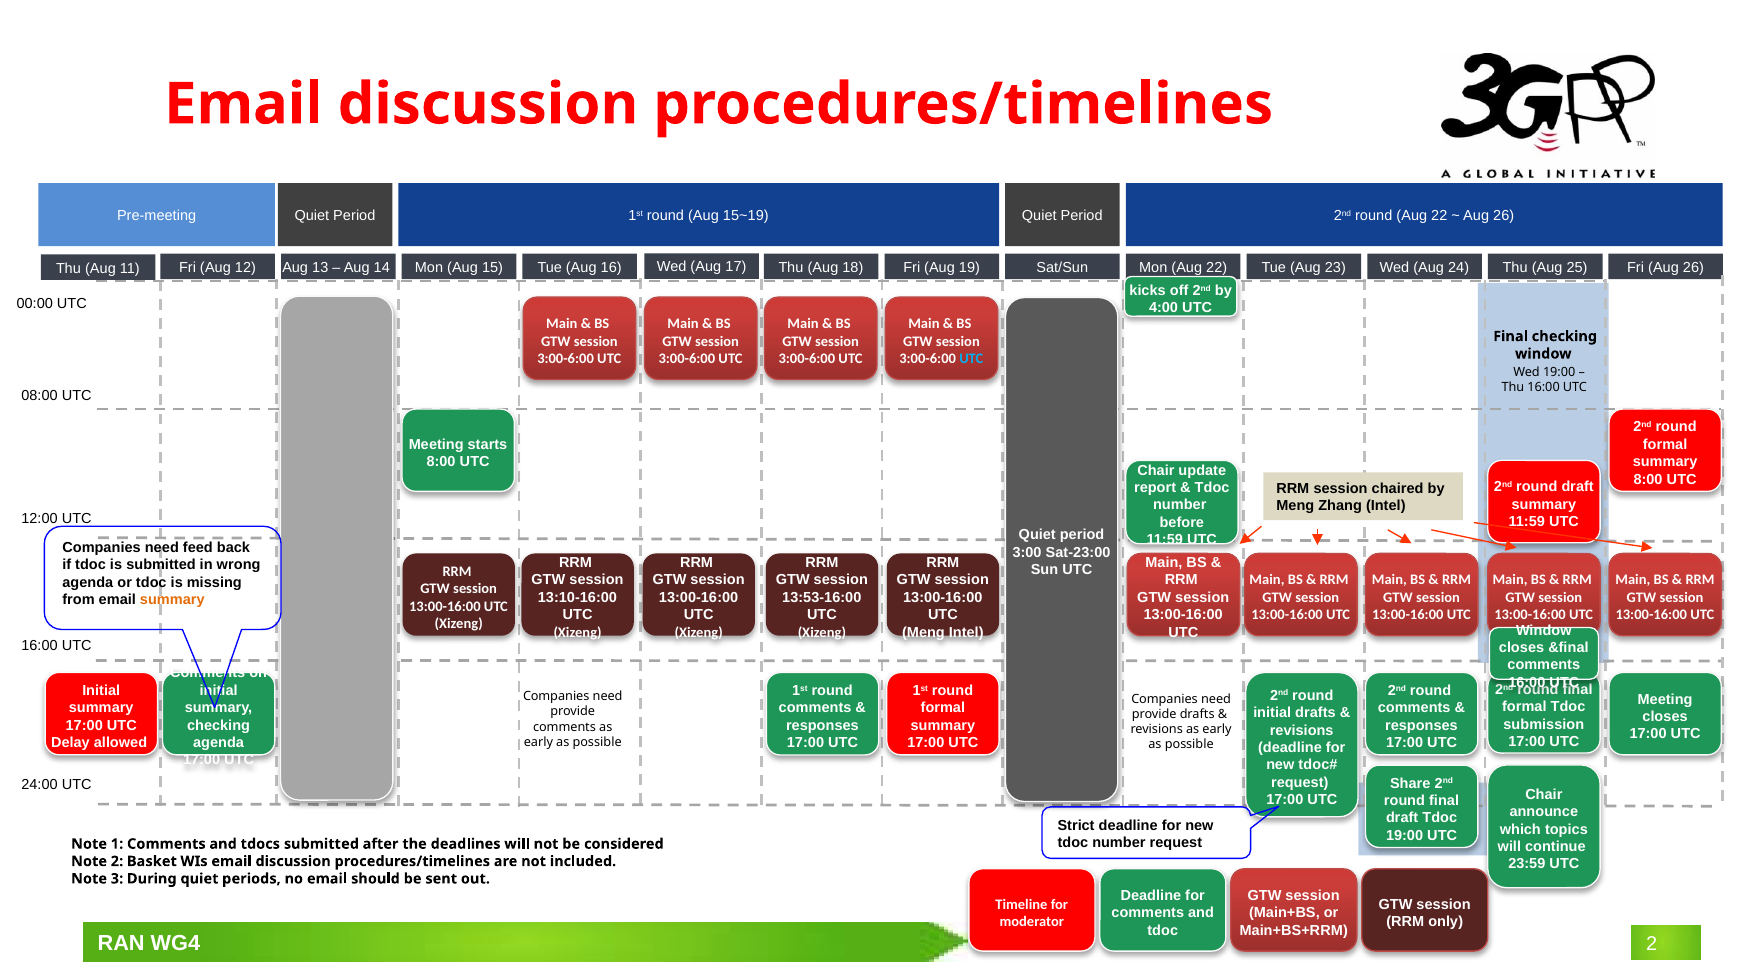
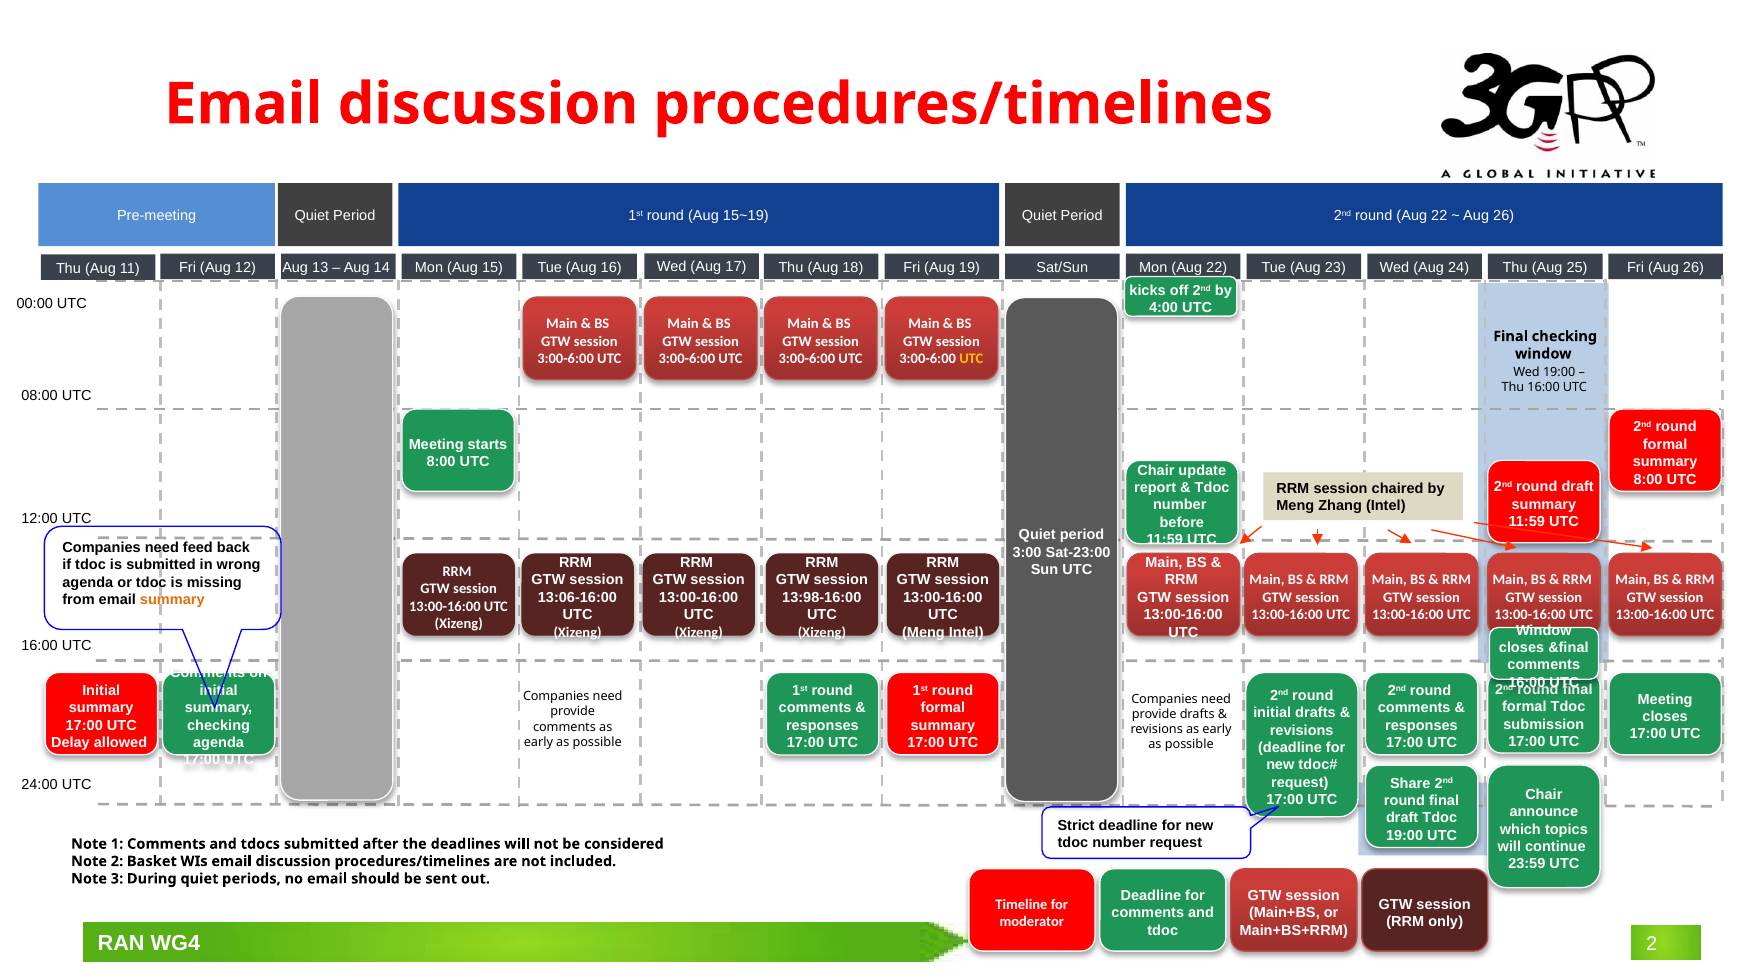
UTC colour: light blue -> yellow (971, 359)
13:10-16:00: 13:10-16:00 -> 13:06-16:00 (577, 597)
13:53-16:00: 13:53-16:00 -> 13:98-16:00 (822, 597)
